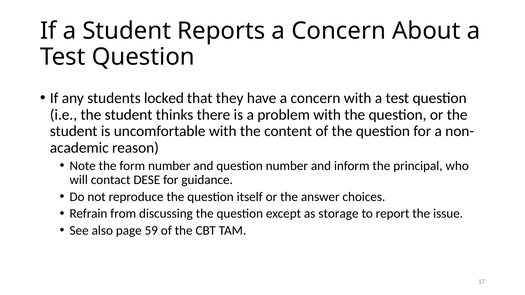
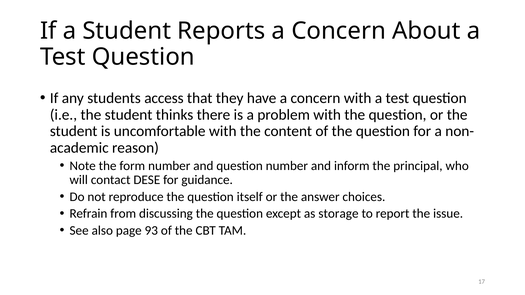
locked: locked -> access (164, 98)
59: 59 -> 93 (151, 231)
